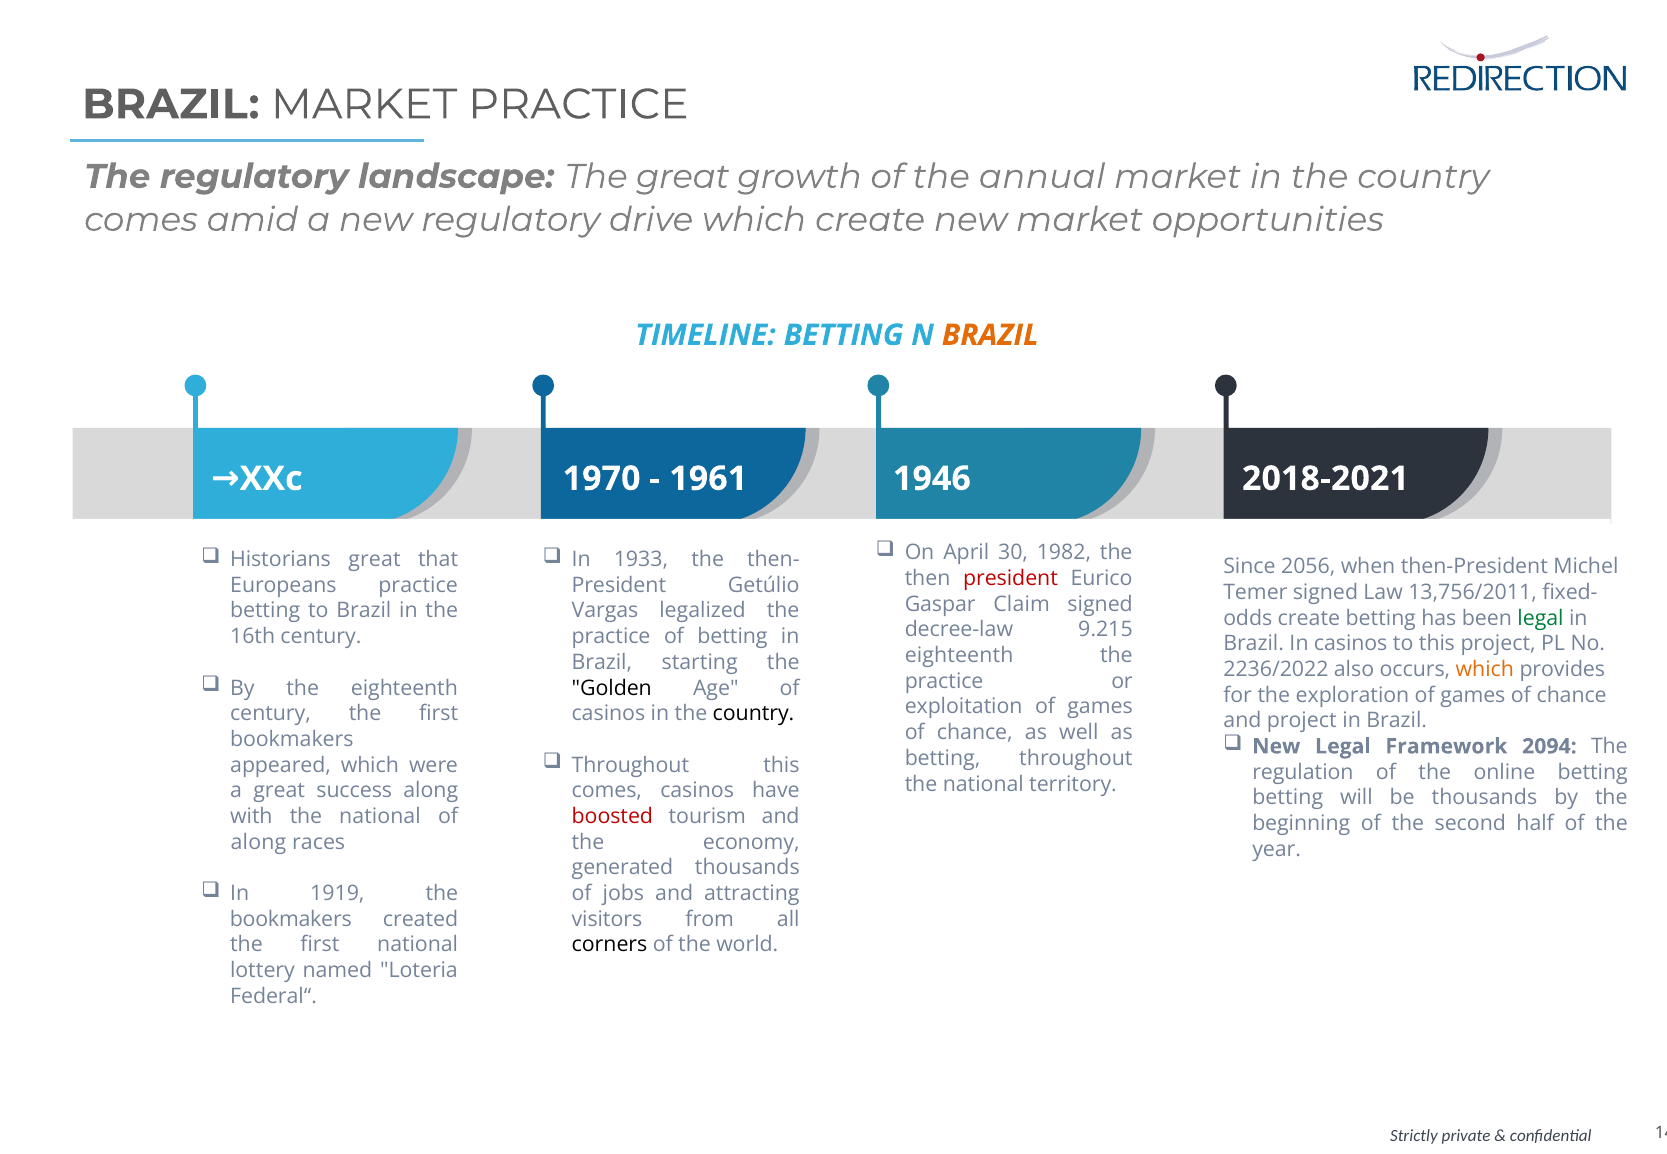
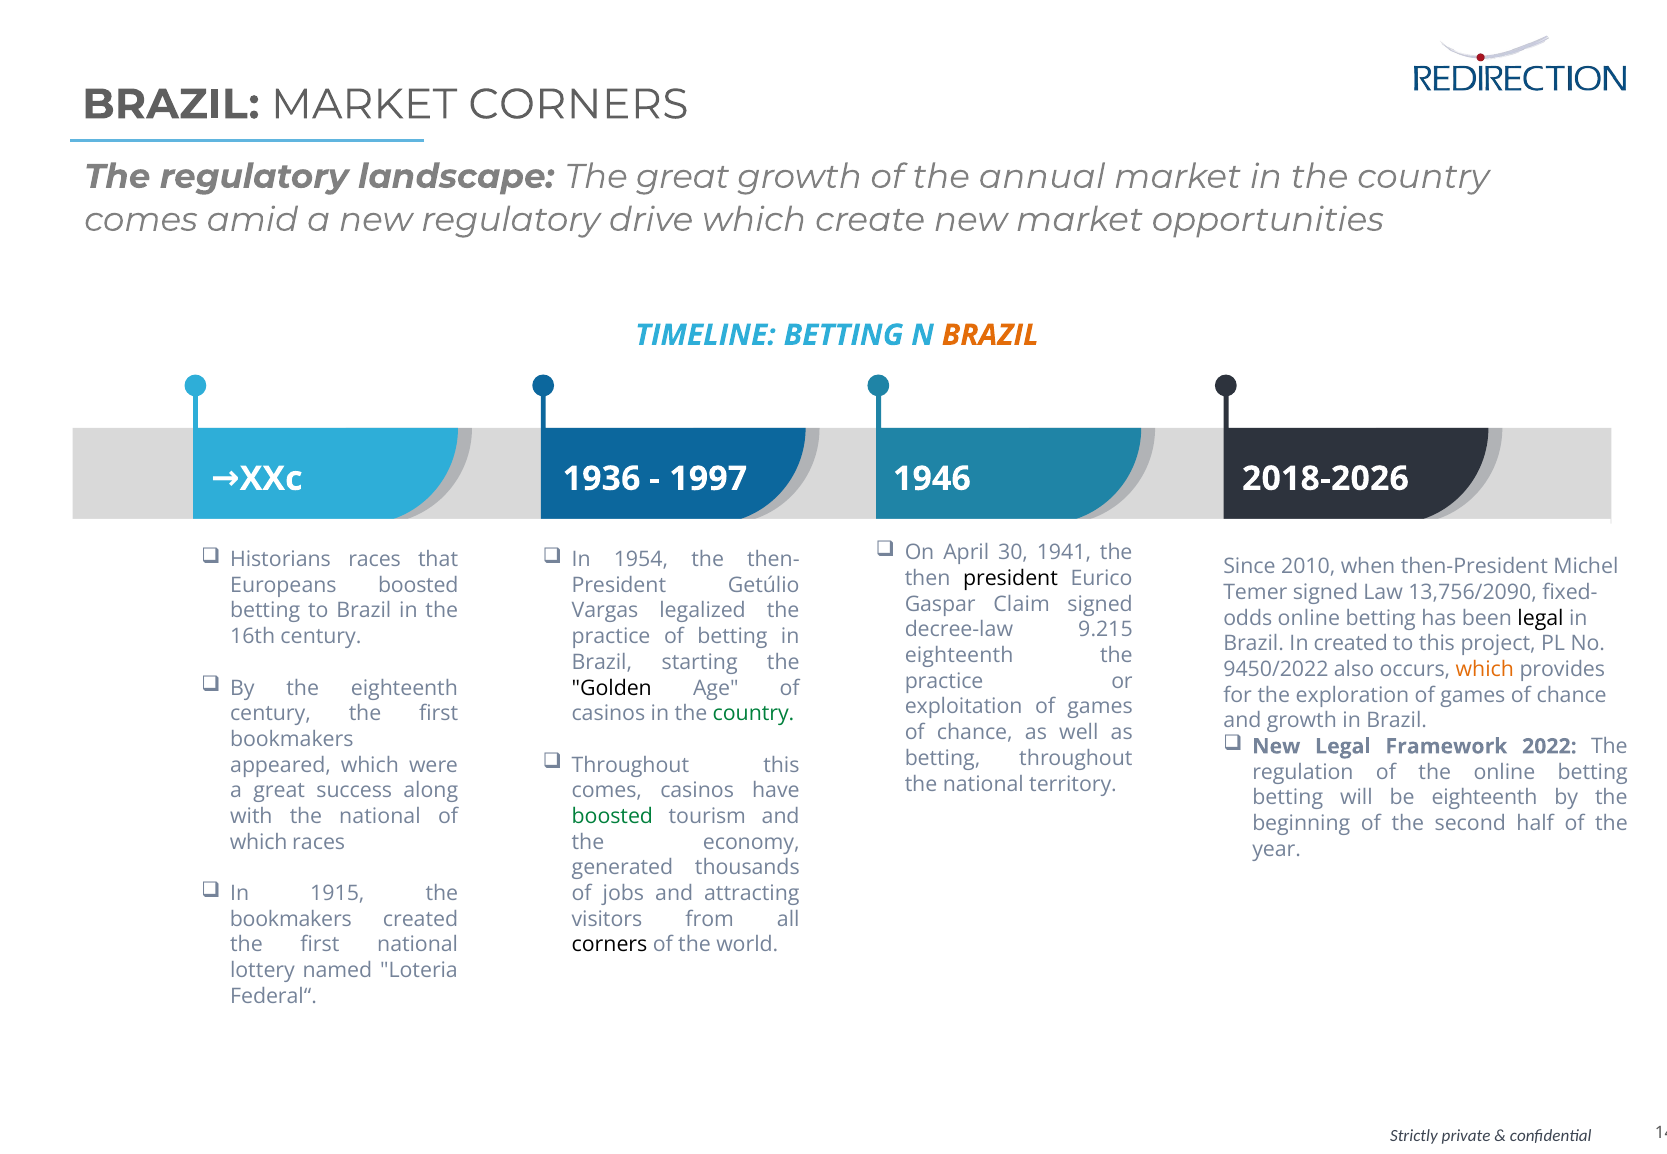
MARKET PRACTICE: PRACTICE -> CORNERS (578, 104)
1970: 1970 -> 1936 (602, 479)
1961: 1961 -> 1997 (708, 479)
2018-2021: 2018-2021 -> 2018-2026 (1325, 479)
1982: 1982 -> 1941 (1064, 553)
Historians great: great -> races (375, 560)
1933: 1933 -> 1954 (641, 560)
2056: 2056 -> 2010 (1308, 567)
president colour: red -> black (1010, 579)
Europeans practice: practice -> boosted (418, 585)
13,756/2011: 13,756/2011 -> 13,756/2090 (1473, 592)
create: create -> online (1309, 618)
legal colour: green -> black (1540, 618)
In casinos: casinos -> created (1351, 644)
2236/2022: 2236/2022 -> 9450/2022 (1276, 669)
country colour: black -> green (754, 714)
and project: project -> growth (1302, 721)
2094: 2094 -> 2022 (1549, 746)
be thousands: thousands -> eighteenth (1485, 798)
boosted colour: red -> green (612, 816)
along: along -> which (259, 842)
1919: 1919 -> 1915 (337, 893)
